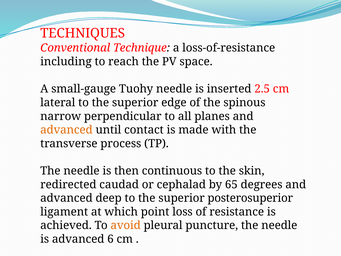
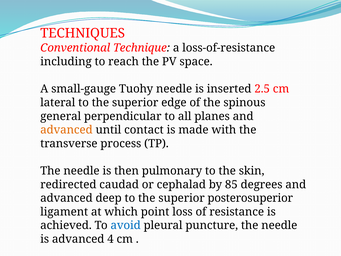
narrow: narrow -> general (61, 116)
continuous: continuous -> pulmonary (172, 171)
65: 65 -> 85 (231, 184)
avoid colour: orange -> blue (126, 225)
6: 6 -> 4 (110, 239)
